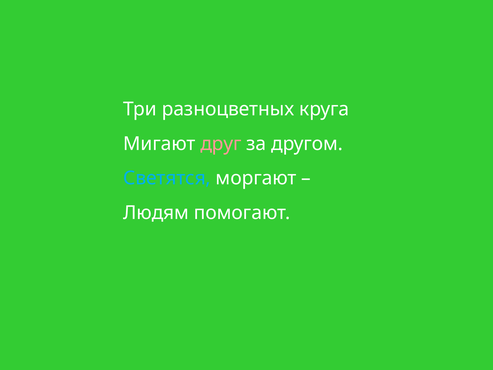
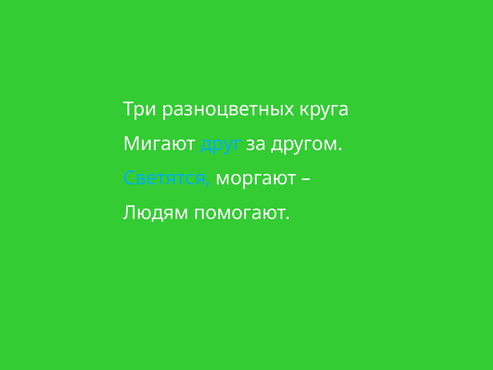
друг colour: pink -> light blue (221, 144)
